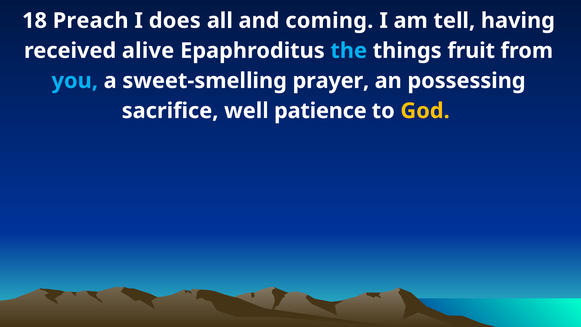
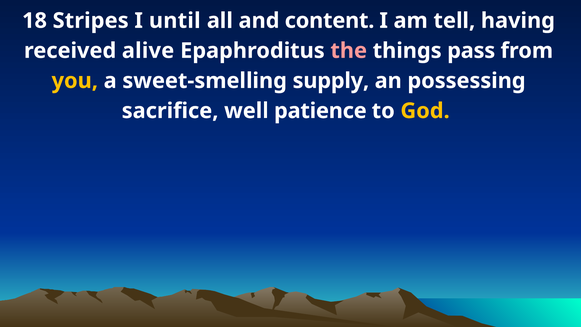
Preach: Preach -> Stripes (91, 21)
does: does -> until (175, 21)
coming: coming -> content (330, 21)
the colour: light blue -> pink (349, 51)
fruit: fruit -> pass (471, 51)
you colour: light blue -> yellow (75, 81)
prayer: prayer -> supply (331, 81)
